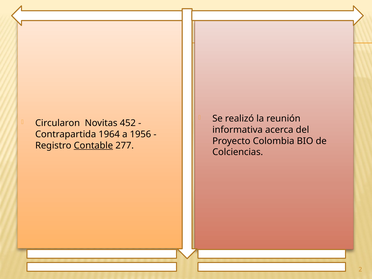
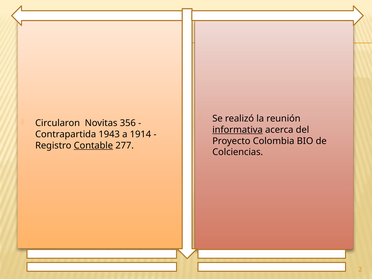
452: 452 -> 356 (128, 123)
informativa underline: none -> present (238, 130)
1964: 1964 -> 1943 (109, 134)
1956: 1956 -> 1914 (140, 134)
